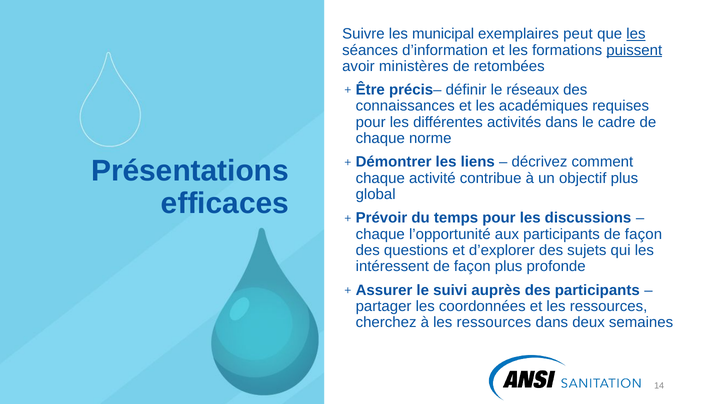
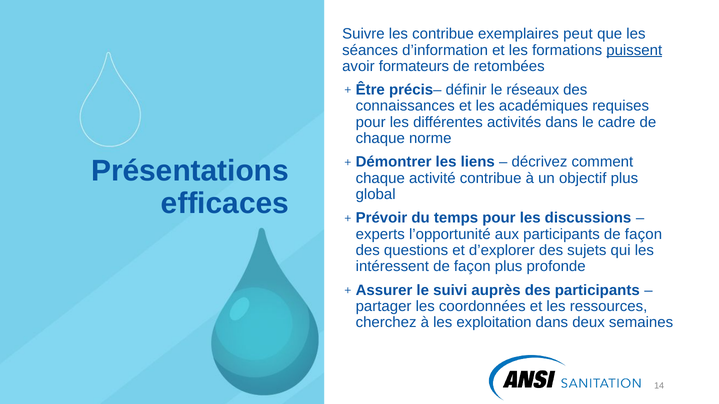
les municipal: municipal -> contribue (443, 34)
les underline: present -> none (636, 34)
ministères: ministères -> formateurs (414, 66)
chaque: chaque -> experts (380, 234)
à les ressources: ressources -> exploitation (494, 323)
